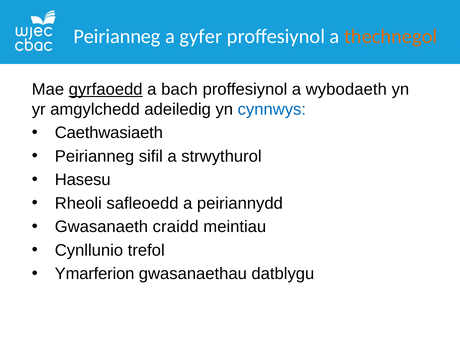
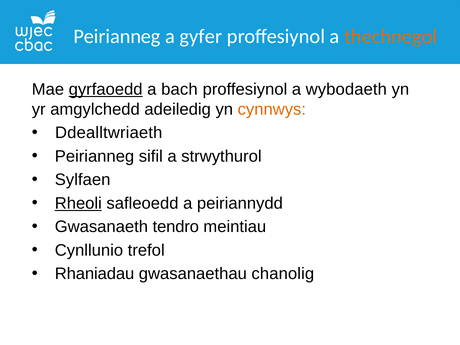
cynnwys colour: blue -> orange (272, 109)
Caethwasiaeth: Caethwasiaeth -> Ddealltwriaeth (109, 133)
Hasesu: Hasesu -> Sylfaen (83, 180)
Rheoli underline: none -> present (78, 203)
craidd: craidd -> tendro (176, 227)
Ymarferion: Ymarferion -> Rhaniadau (95, 274)
datblygu: datblygu -> chanolig (283, 274)
